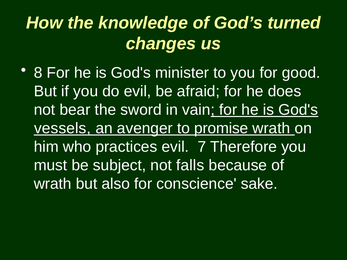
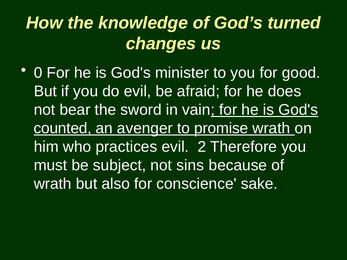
8: 8 -> 0 (38, 73)
vessels: vessels -> counted (63, 128)
7: 7 -> 2 (202, 147)
falls: falls -> sins (190, 165)
